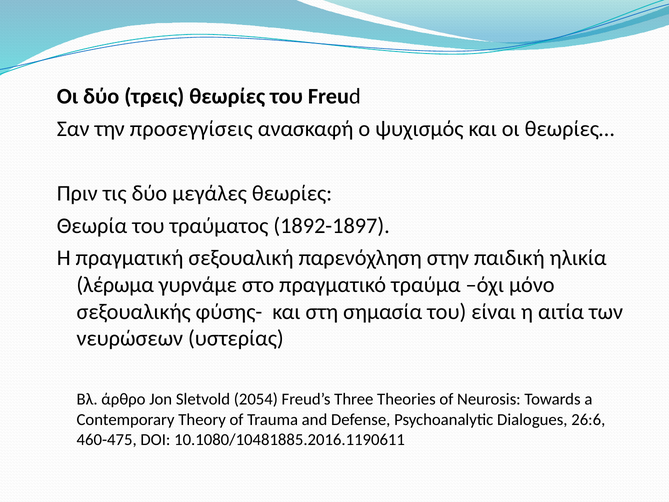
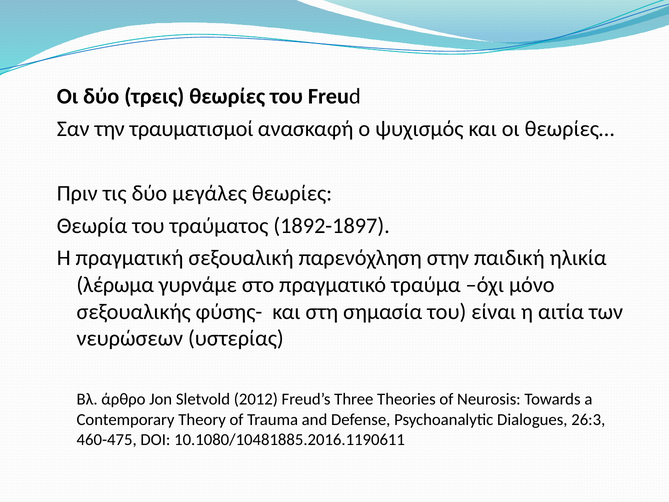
προσεγγίσεις: προσεγγίσεις -> τραυματισμοί (191, 129)
2054: 2054 -> 2012 (256, 399)
26:6: 26:6 -> 26:3 (588, 419)
